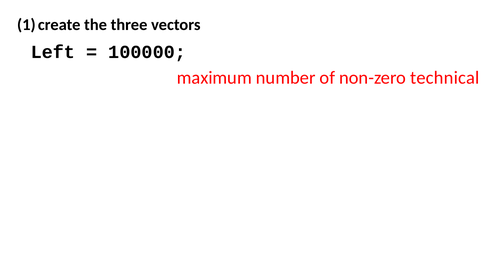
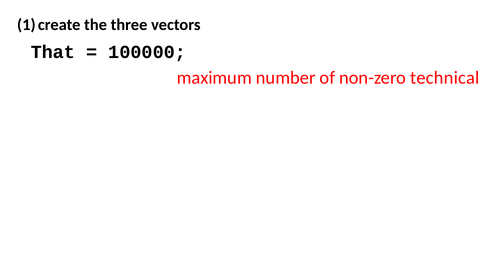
Left: Left -> That (53, 52)
